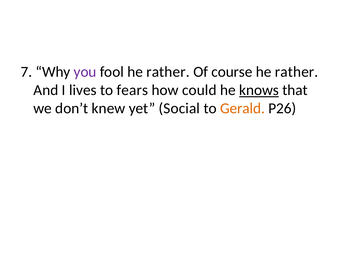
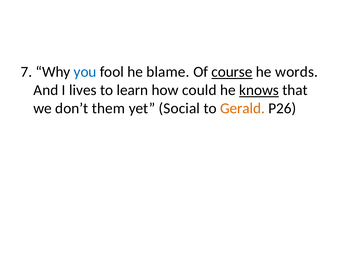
you colour: purple -> blue (85, 72)
fool he rather: rather -> blame (168, 72)
course underline: none -> present (232, 72)
rather: rather -> words (297, 72)
fears: fears -> learn (132, 90)
knew: knew -> them (108, 109)
